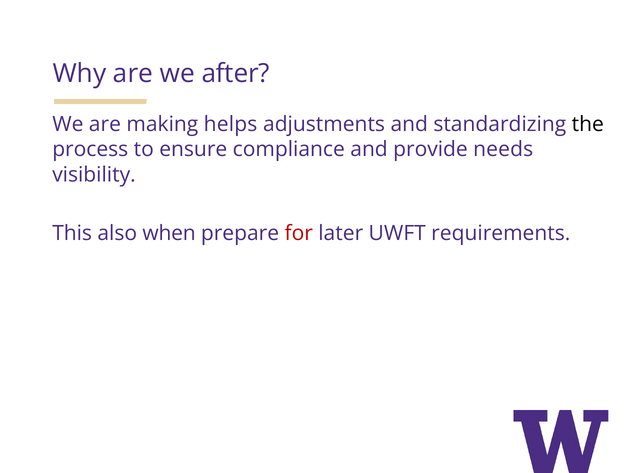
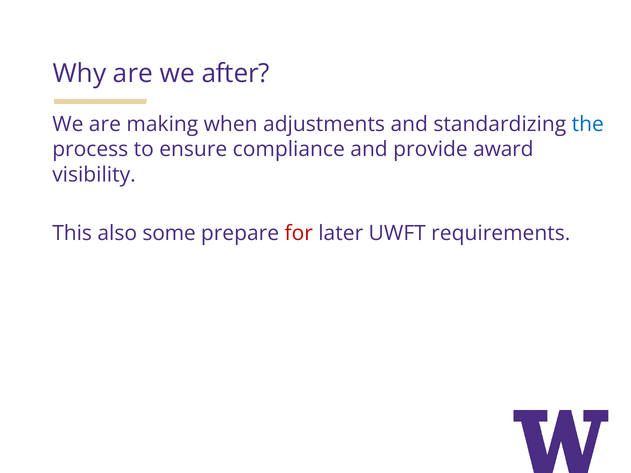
helps: helps -> when (231, 124)
the colour: black -> blue (588, 124)
needs: needs -> award (503, 149)
when: when -> some (169, 234)
